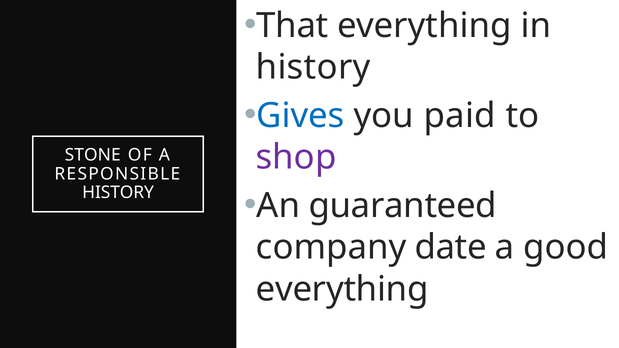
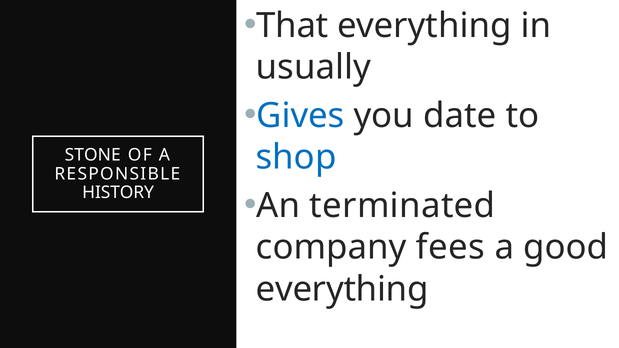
history: history -> usually (313, 67)
paid: paid -> date (460, 116)
shop colour: purple -> blue (296, 157)
guaranteed: guaranteed -> terminated (402, 206)
date: date -> fees (450, 247)
